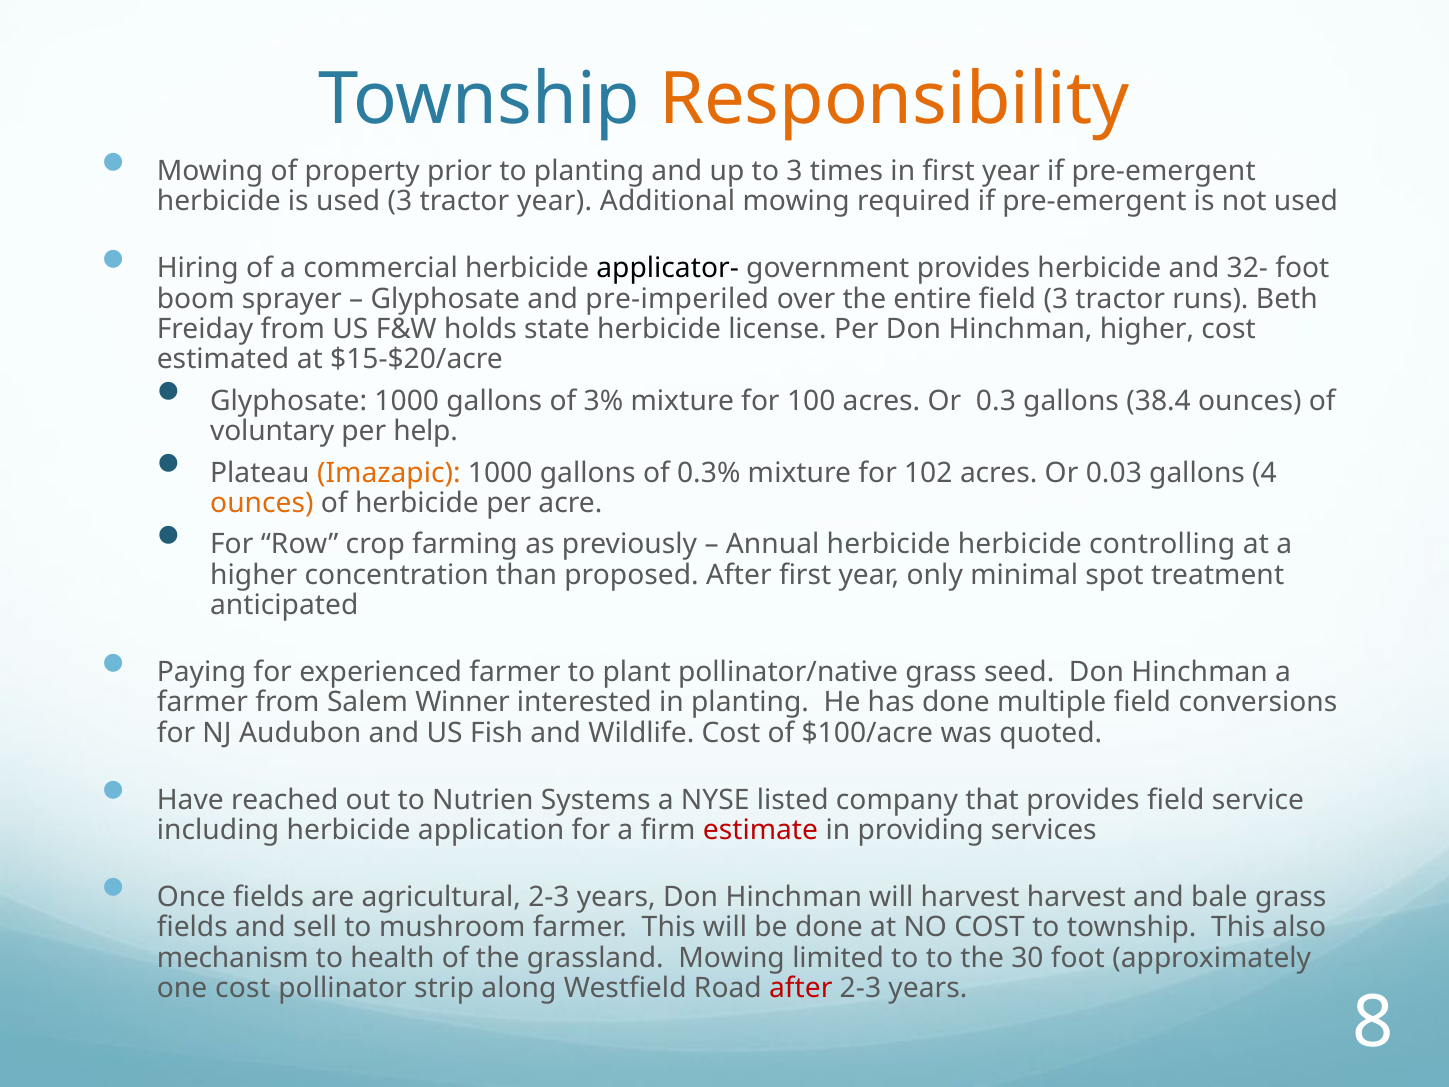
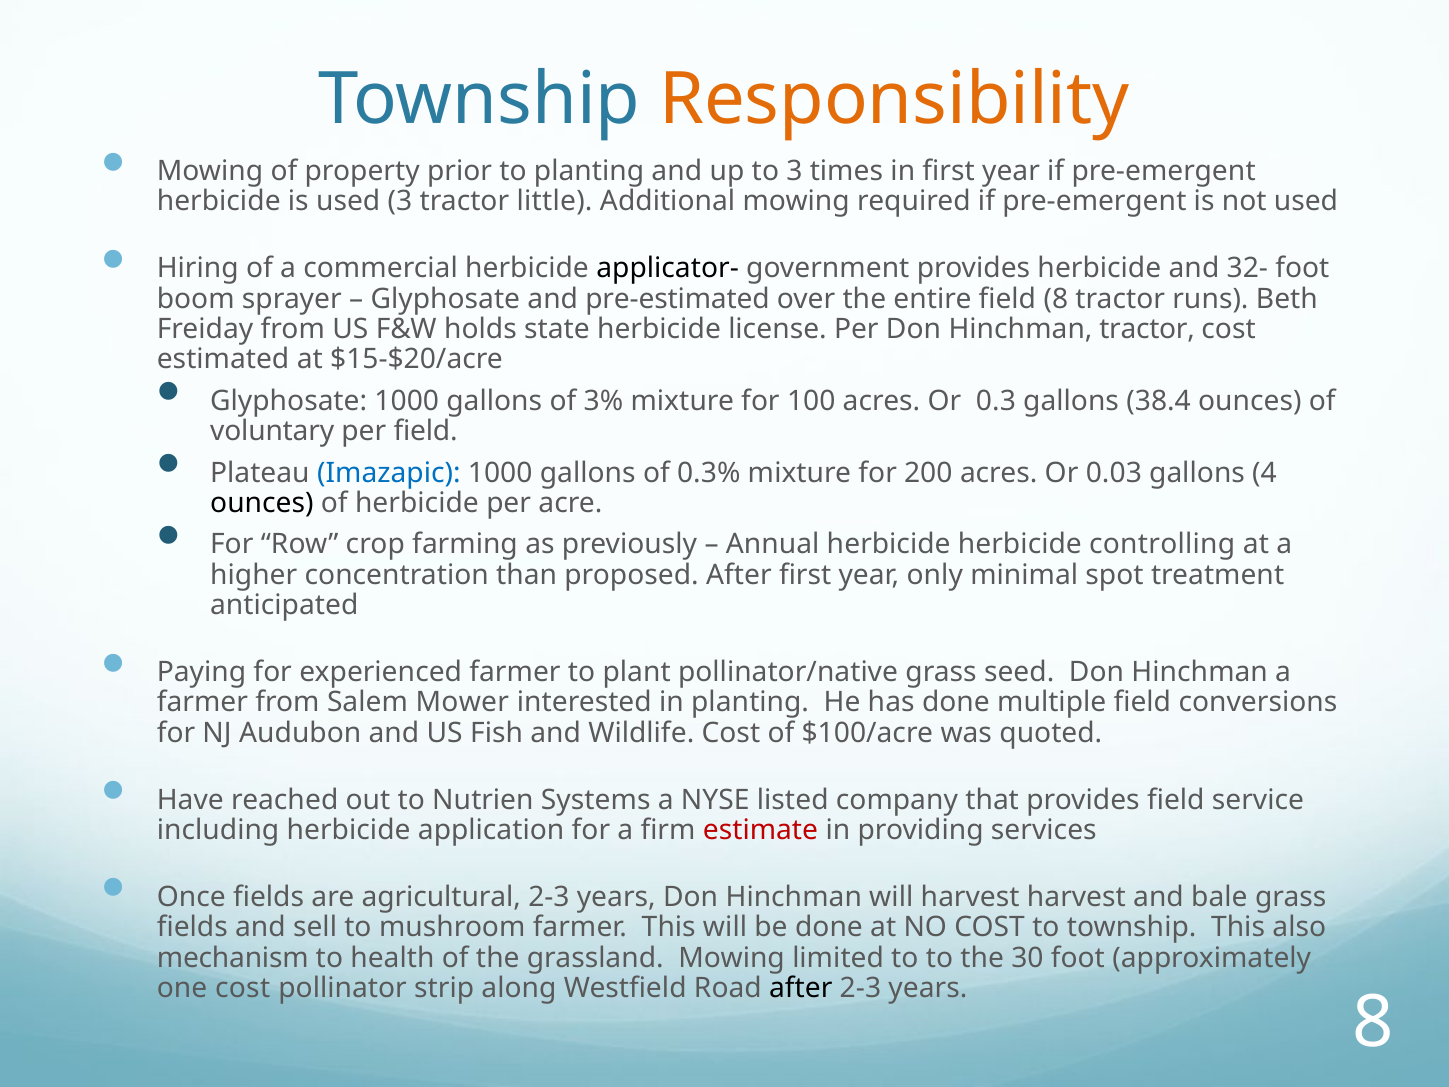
tractor year: year -> little (555, 201)
pre-imperiled: pre-imperiled -> pre-estimated (678, 299)
field 3: 3 -> 8 (1056, 299)
Hinchman higher: higher -> tractor (1147, 329)
per help: help -> field (426, 431)
Imazapic colour: orange -> blue (389, 473)
102: 102 -> 200 (928, 473)
ounces colour: orange -> black (262, 503)
Winner: Winner -> Mower (462, 702)
after colour: red -> black (801, 988)
